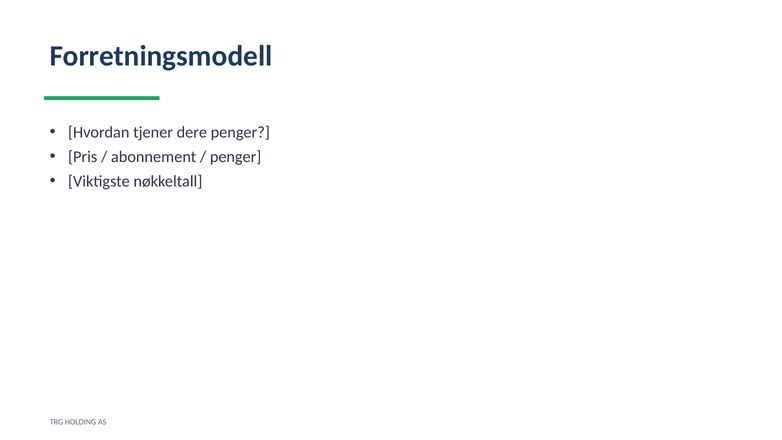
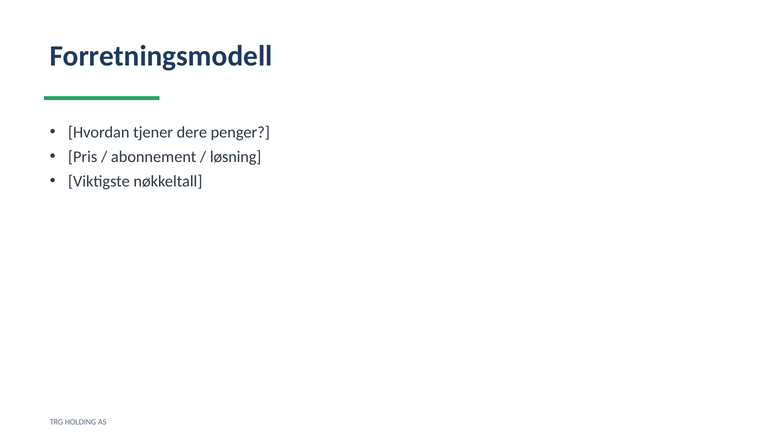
penger: penger -> løsning (236, 157)
